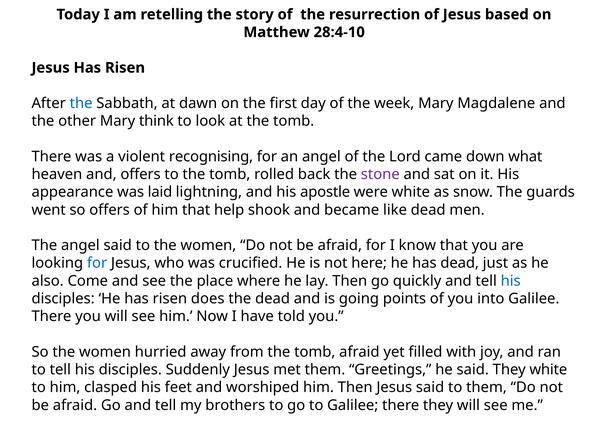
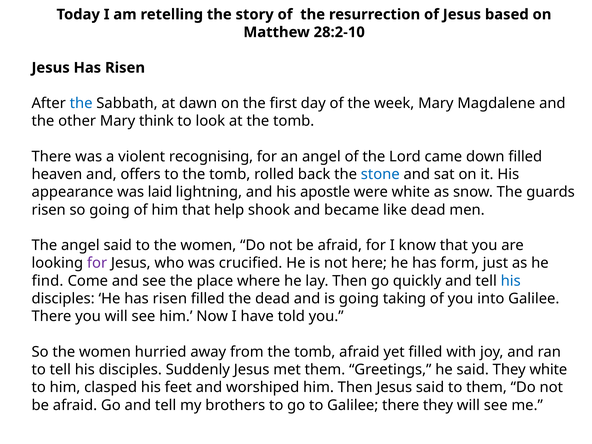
28:4-10: 28:4-10 -> 28:2-10 (339, 32)
down what: what -> filled (525, 157)
stone colour: purple -> blue (380, 174)
went: went -> risen (49, 210)
so offers: offers -> going (110, 210)
for colour: blue -> purple (97, 263)
has dead: dead -> form (460, 263)
also: also -> find (48, 281)
risen does: does -> filled (208, 299)
points: points -> taking (404, 299)
